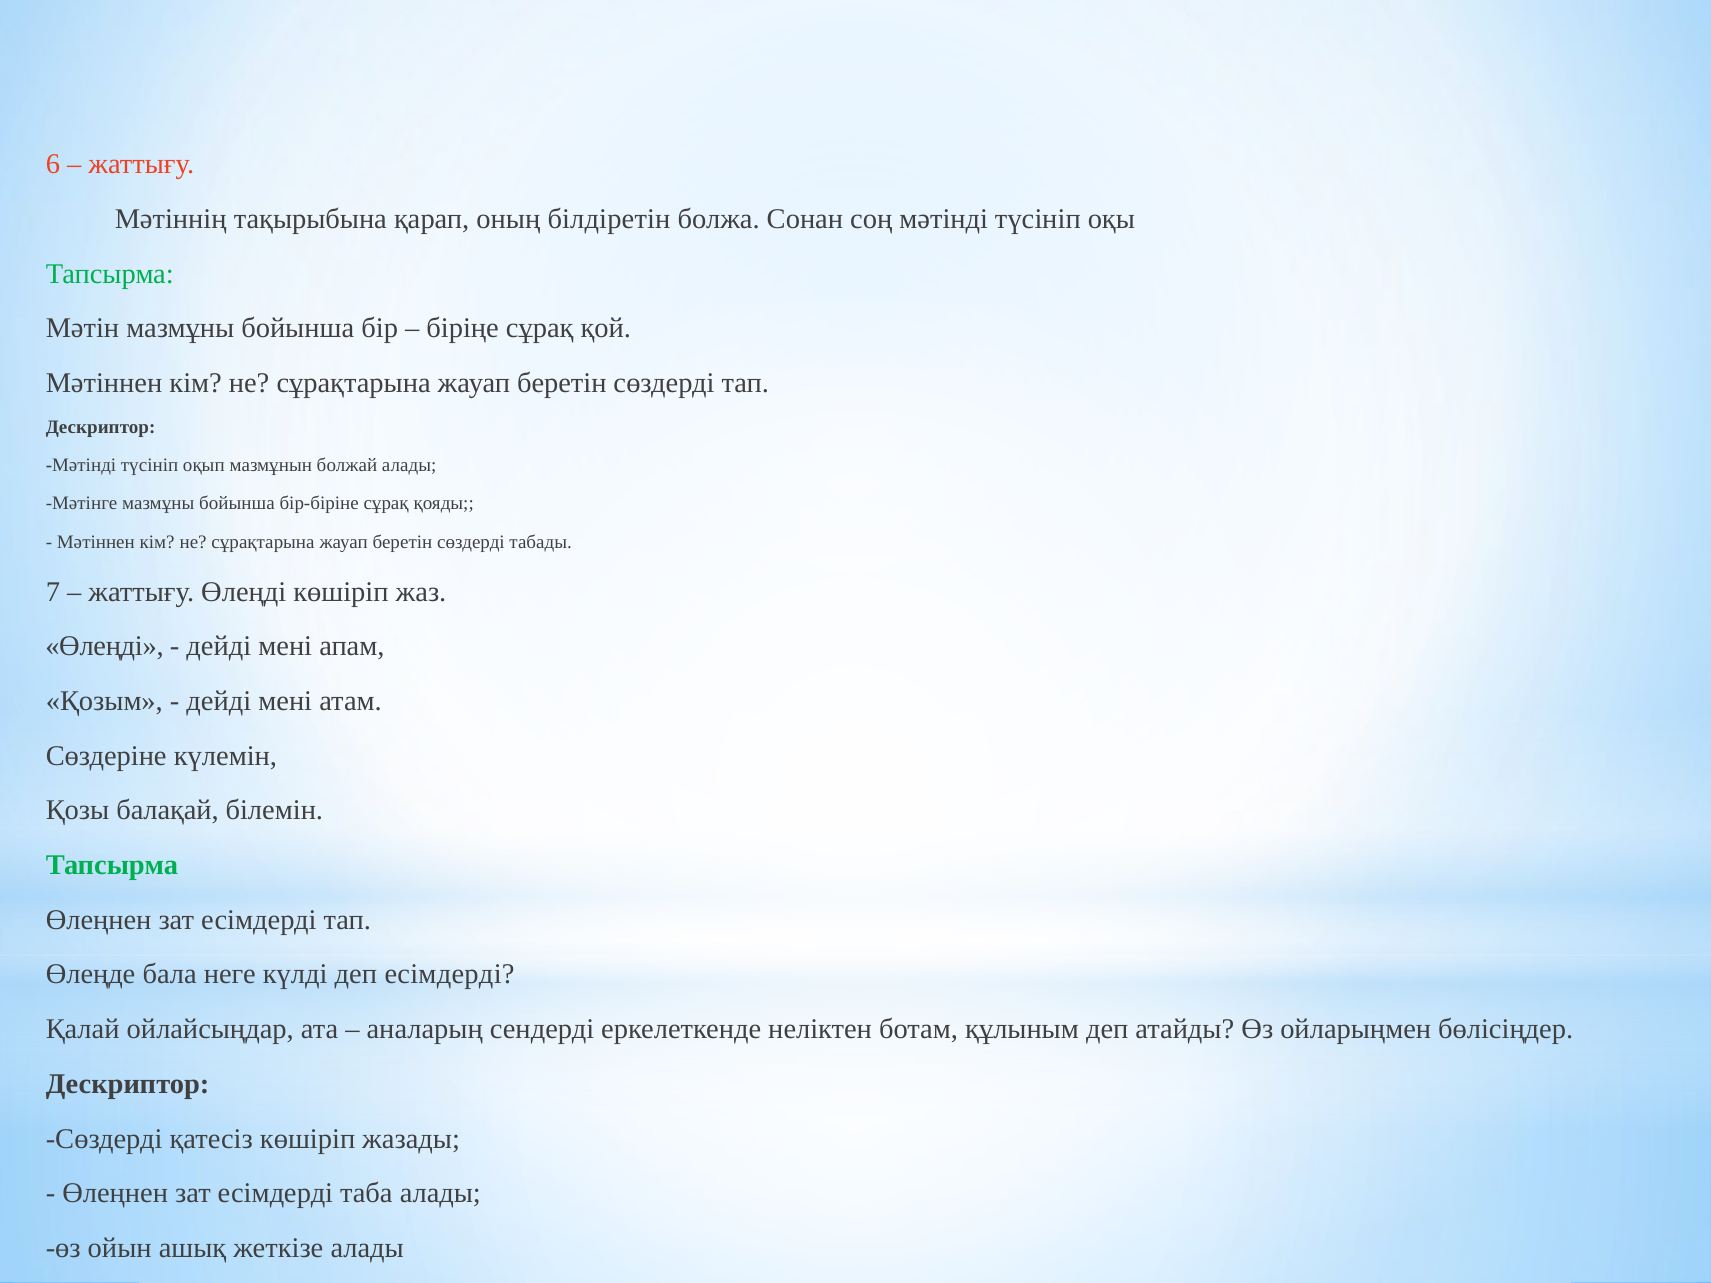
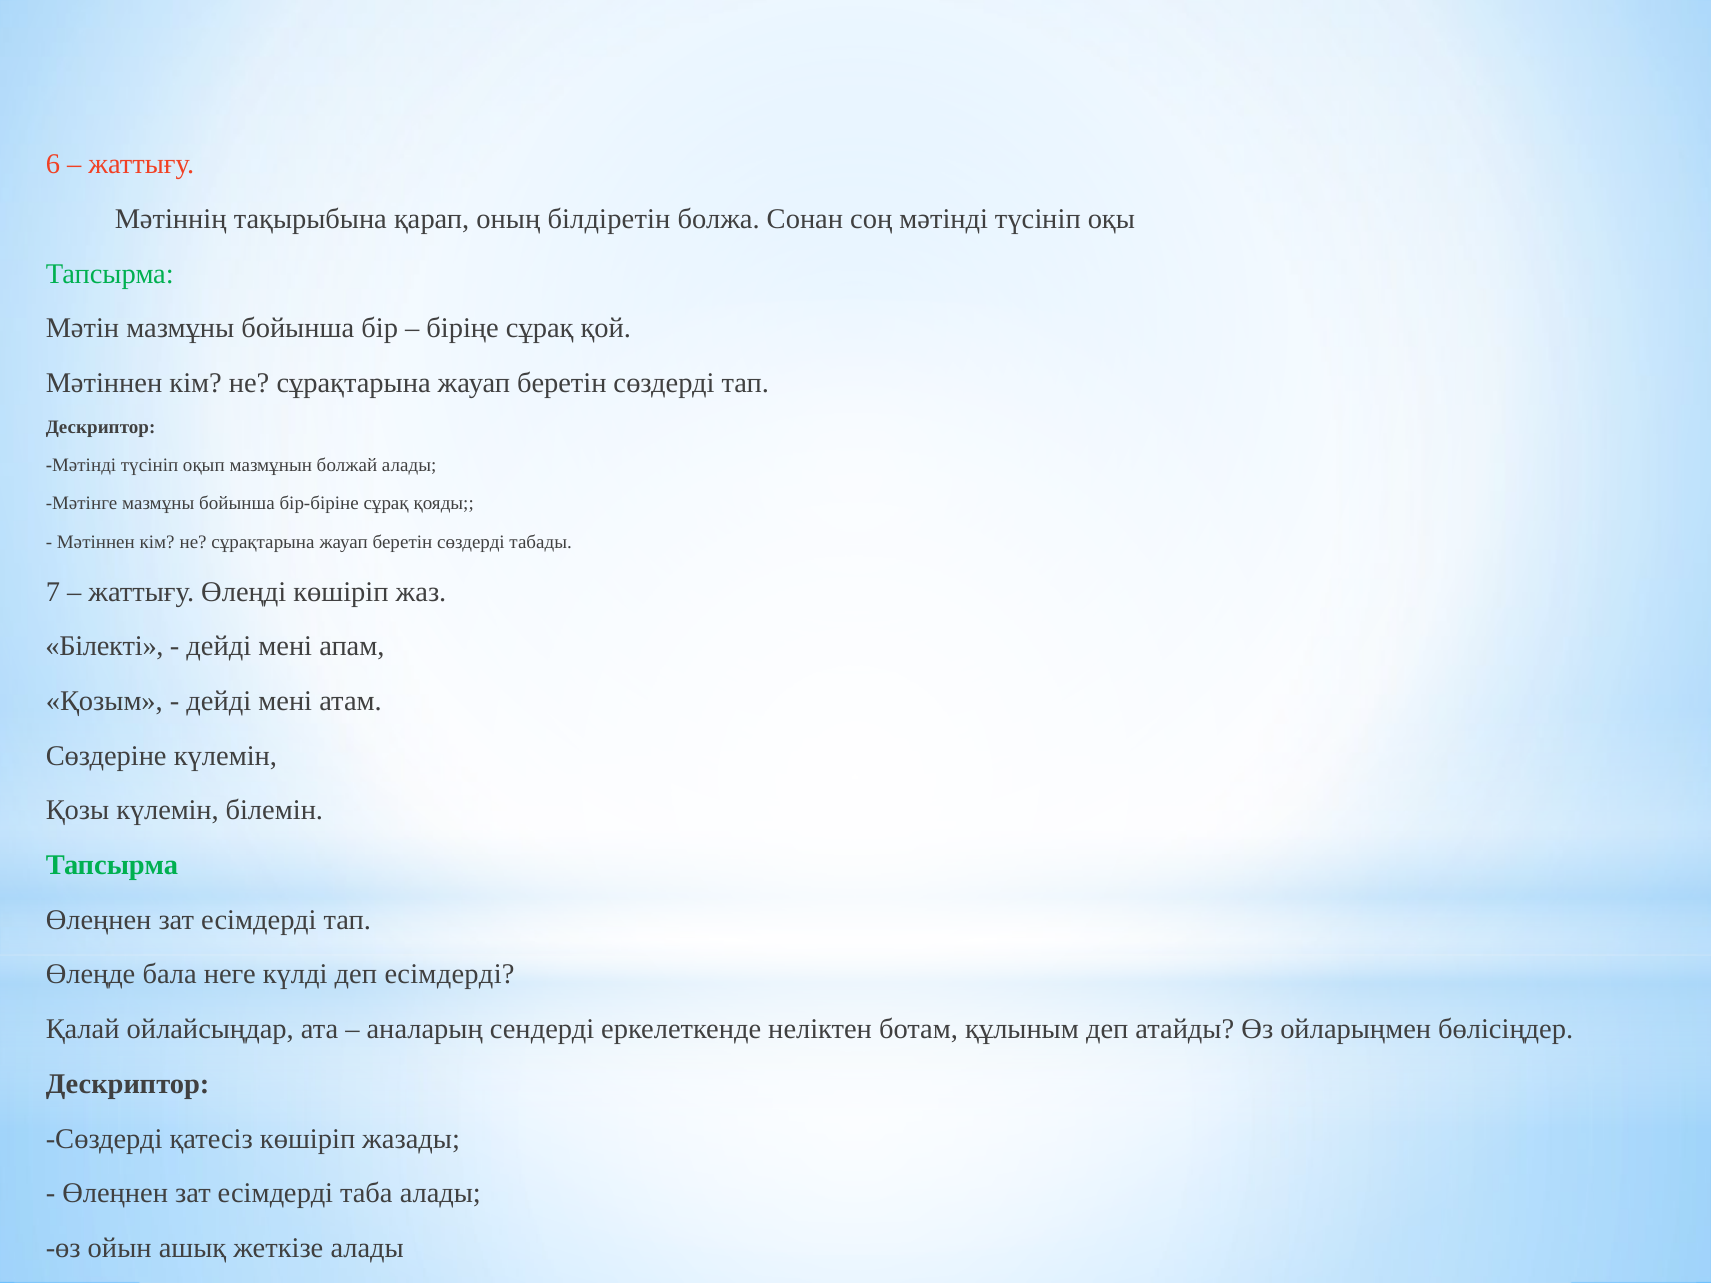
Өлеңді: Өлеңді -> Білекті (104, 647)
Қозы балақай: балақай -> күлемін (168, 811)
